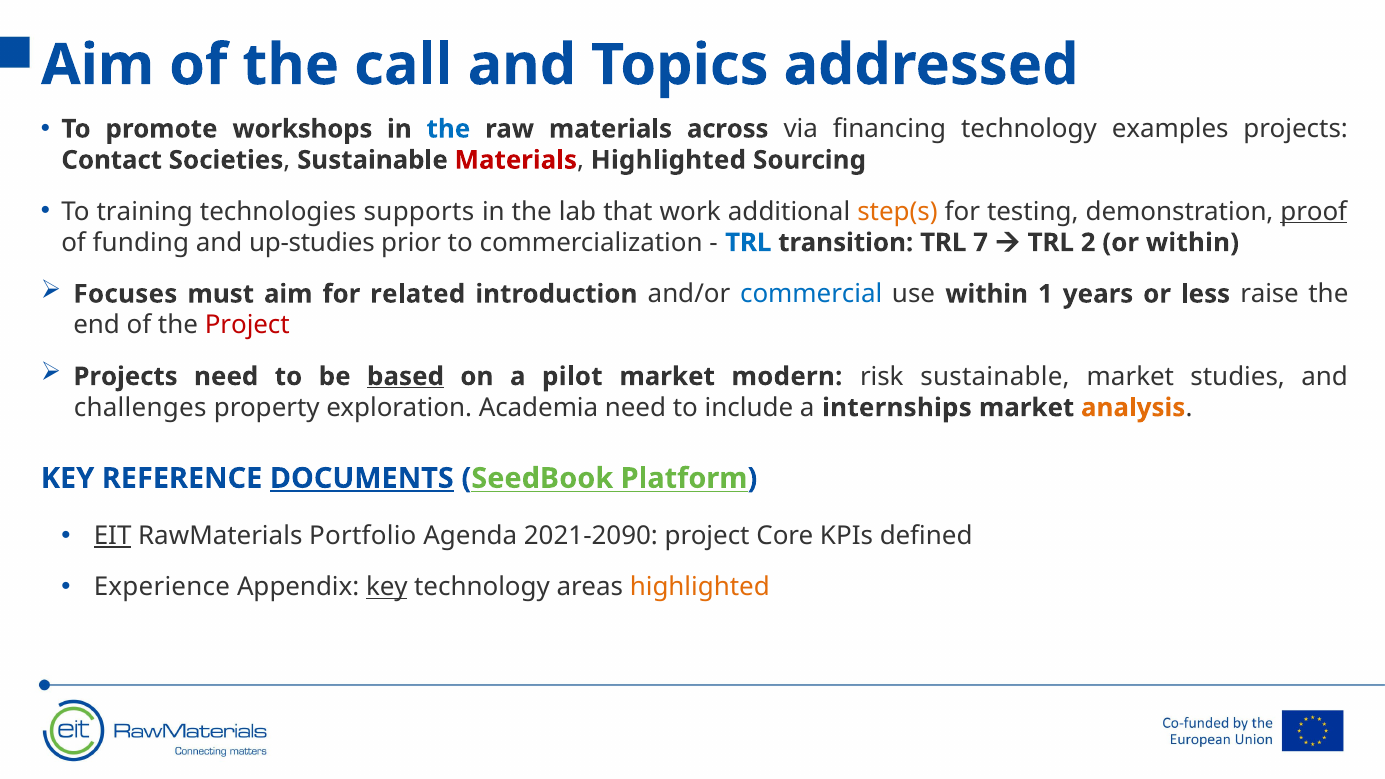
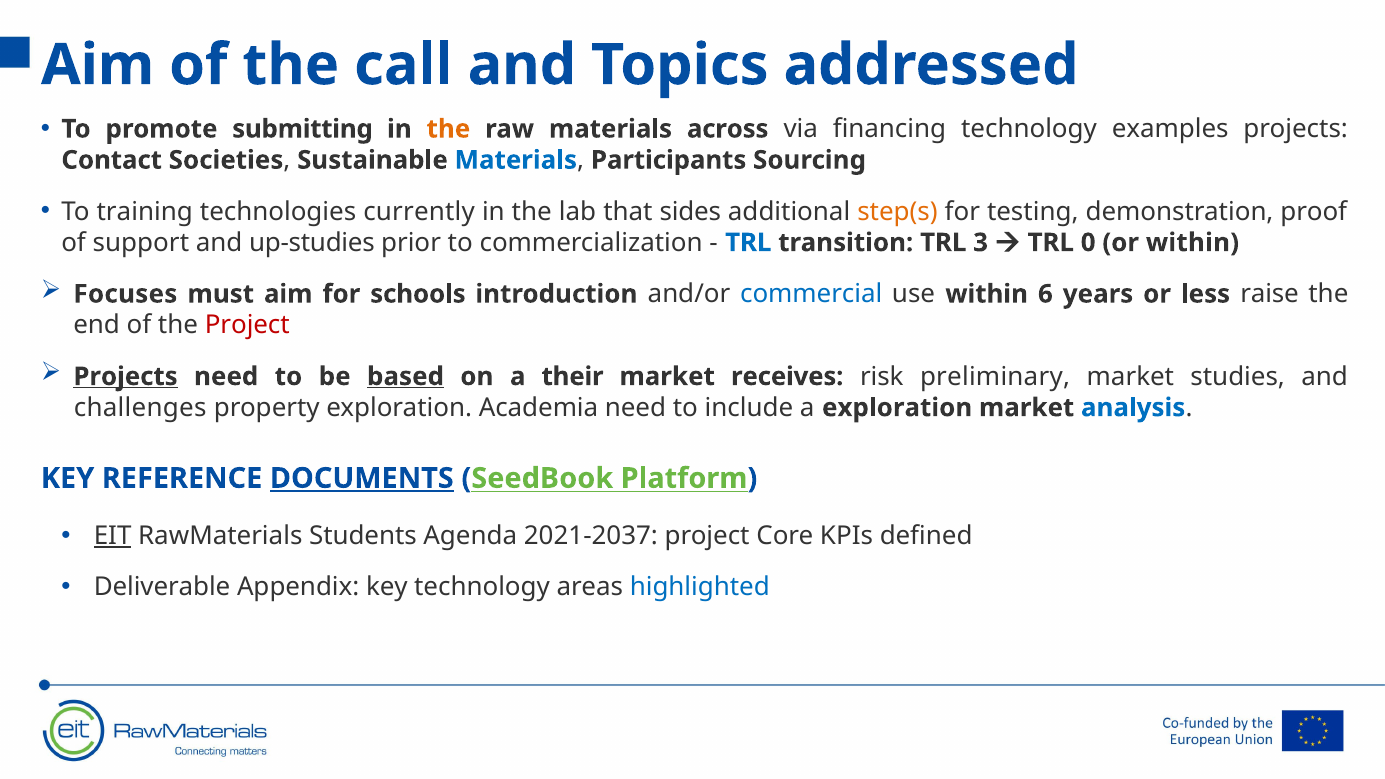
workshops: workshops -> submitting (302, 129)
the colour: blue -> orange (448, 129)
Materials colour: red -> blue (516, 160)
Highlighted: Highlighted -> Participants (669, 160)
supports: supports -> currently (419, 211)
work: work -> sides (690, 211)
proof underline: present -> none (1314, 211)
funding: funding -> support (141, 243)
7: 7 -> 3 (981, 243)
2: 2 -> 0 (1088, 243)
related: related -> schools (418, 294)
1: 1 -> 6 (1045, 294)
Projects underline: none -> present (126, 377)
pilot: pilot -> their (573, 377)
modern: modern -> receives (787, 377)
risk sustainable: sustainable -> preliminary (995, 377)
a internships: internships -> exploration (897, 408)
analysis colour: orange -> blue (1133, 408)
Portfolio: Portfolio -> Students (363, 536)
2021-2090: 2021-2090 -> 2021-2037 (591, 536)
Experience: Experience -> Deliverable (162, 587)
key underline: present -> none (387, 587)
highlighted colour: orange -> blue (700, 587)
